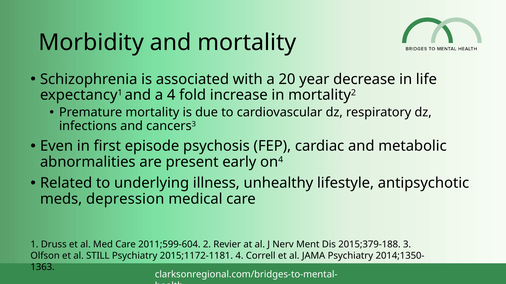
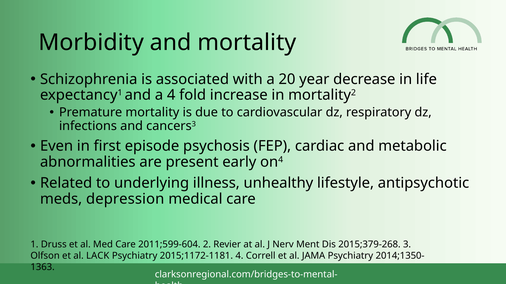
2015;379-188: 2015;379-188 -> 2015;379-268 (369, 245)
STILL: STILL -> LACK (98, 256)
